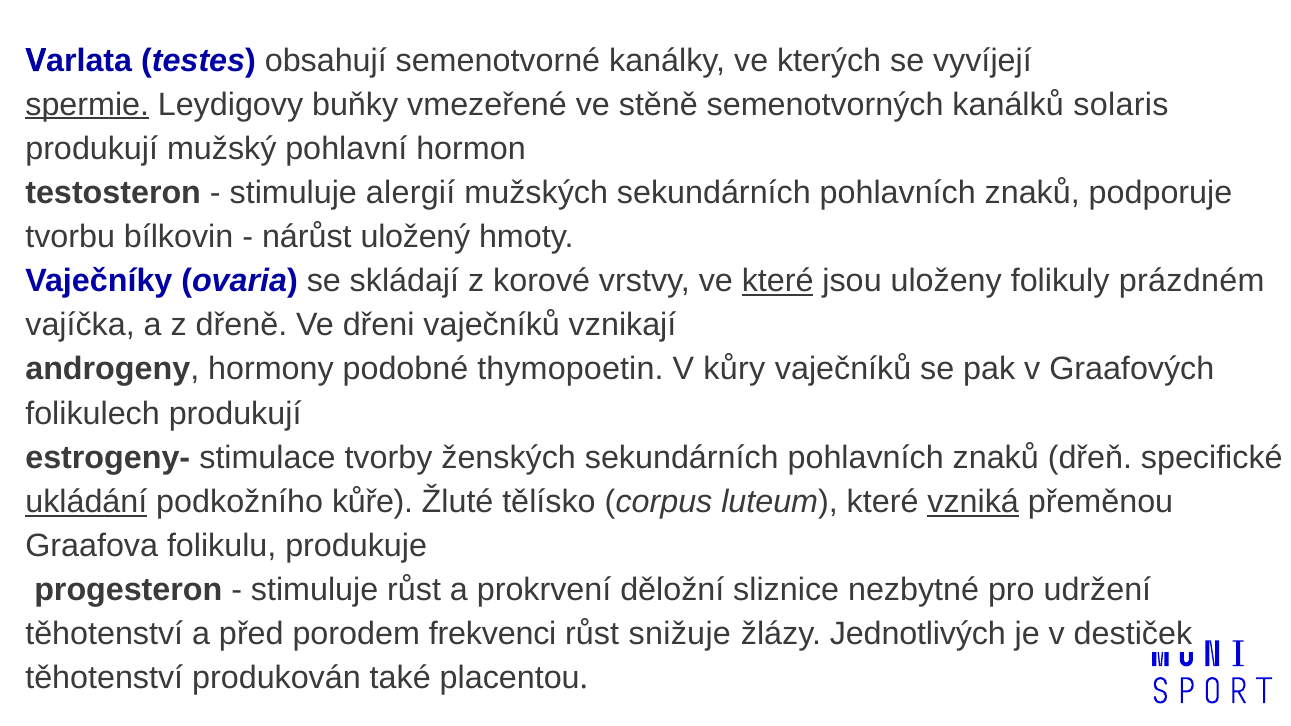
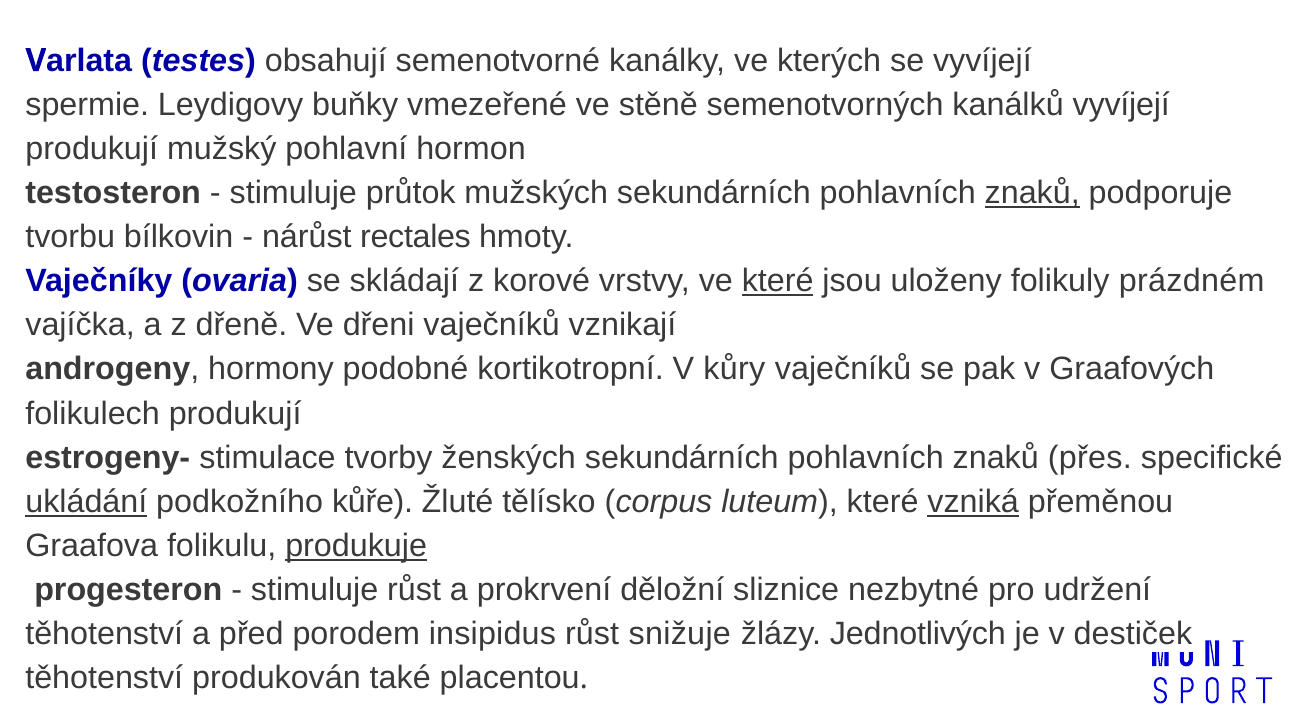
spermie underline: present -> none (87, 105)
kanálků solaris: solaris -> vyvíjejí (1121, 105)
alergií: alergií -> průtok (411, 193)
znaků underline: none -> present (1032, 193)
uložený: uložený -> rectales (416, 237)
thymopoetin: thymopoetin -> kortikotropní (570, 369)
dřeň: dřeň -> přes (1090, 458)
produkuje underline: none -> present (356, 546)
frekvenci: frekvenci -> insipidus (492, 634)
